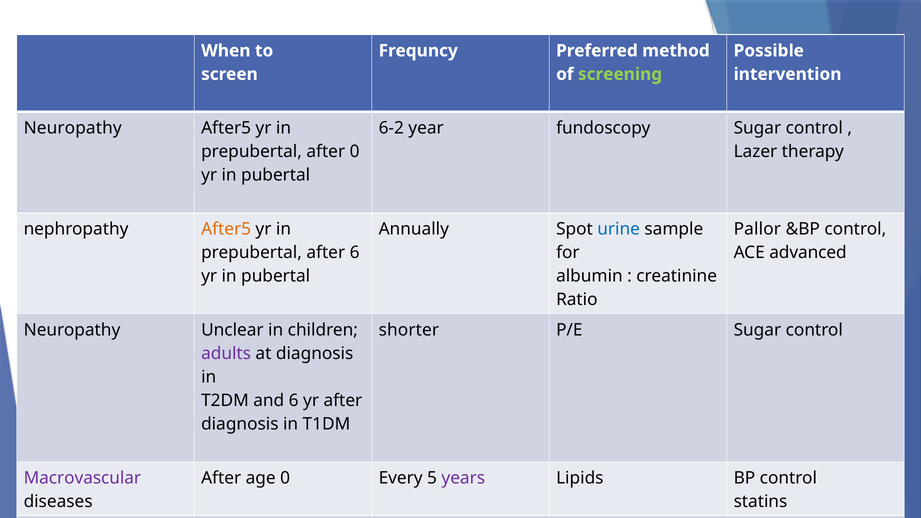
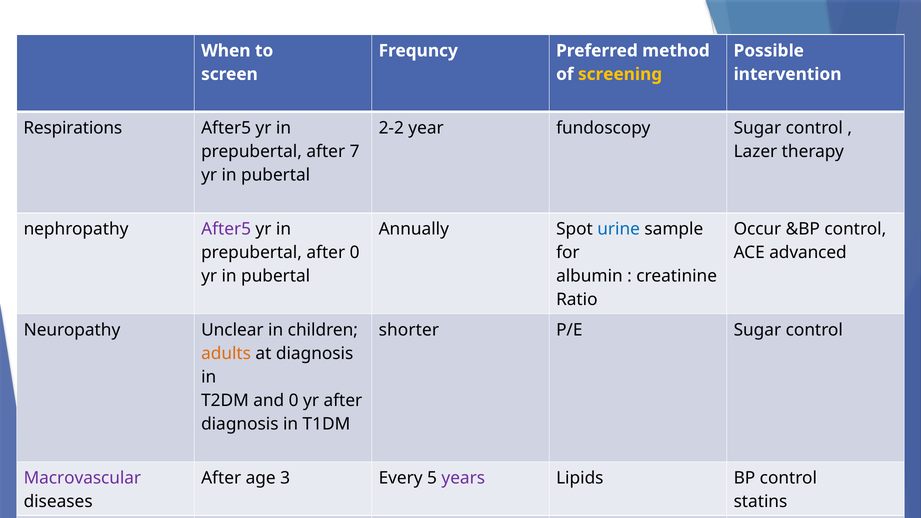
screening colour: light green -> yellow (620, 74)
Neuropathy: Neuropathy -> Respirations (73, 128)
6-2: 6-2 -> 2-2 (391, 128)
after 0: 0 -> 7 (355, 152)
After5 colour: orange -> purple (226, 229)
Pallor: Pallor -> Occur (757, 229)
after 6: 6 -> 0 (355, 253)
adults colour: purple -> orange (226, 353)
and 6: 6 -> 0 (294, 400)
age 0: 0 -> 3 (285, 478)
